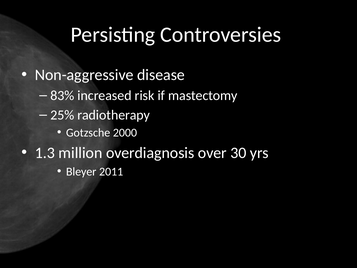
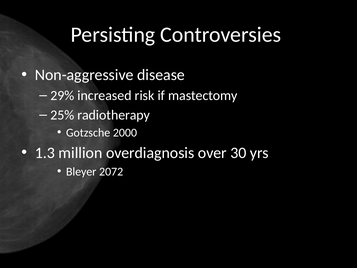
83%: 83% -> 29% (62, 95)
2011: 2011 -> 2072 (111, 171)
